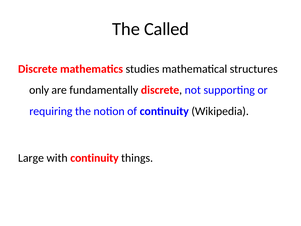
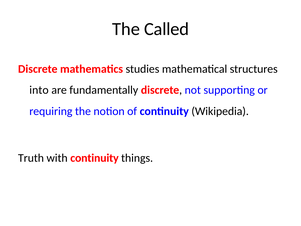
only: only -> into (39, 90)
Large: Large -> Truth (31, 158)
